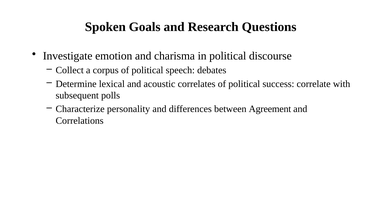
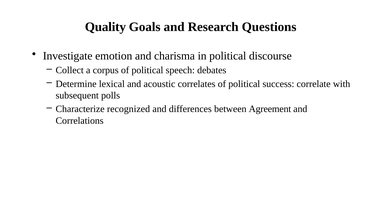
Spoken: Spoken -> Quality (105, 27)
personality: personality -> recognized (129, 109)
